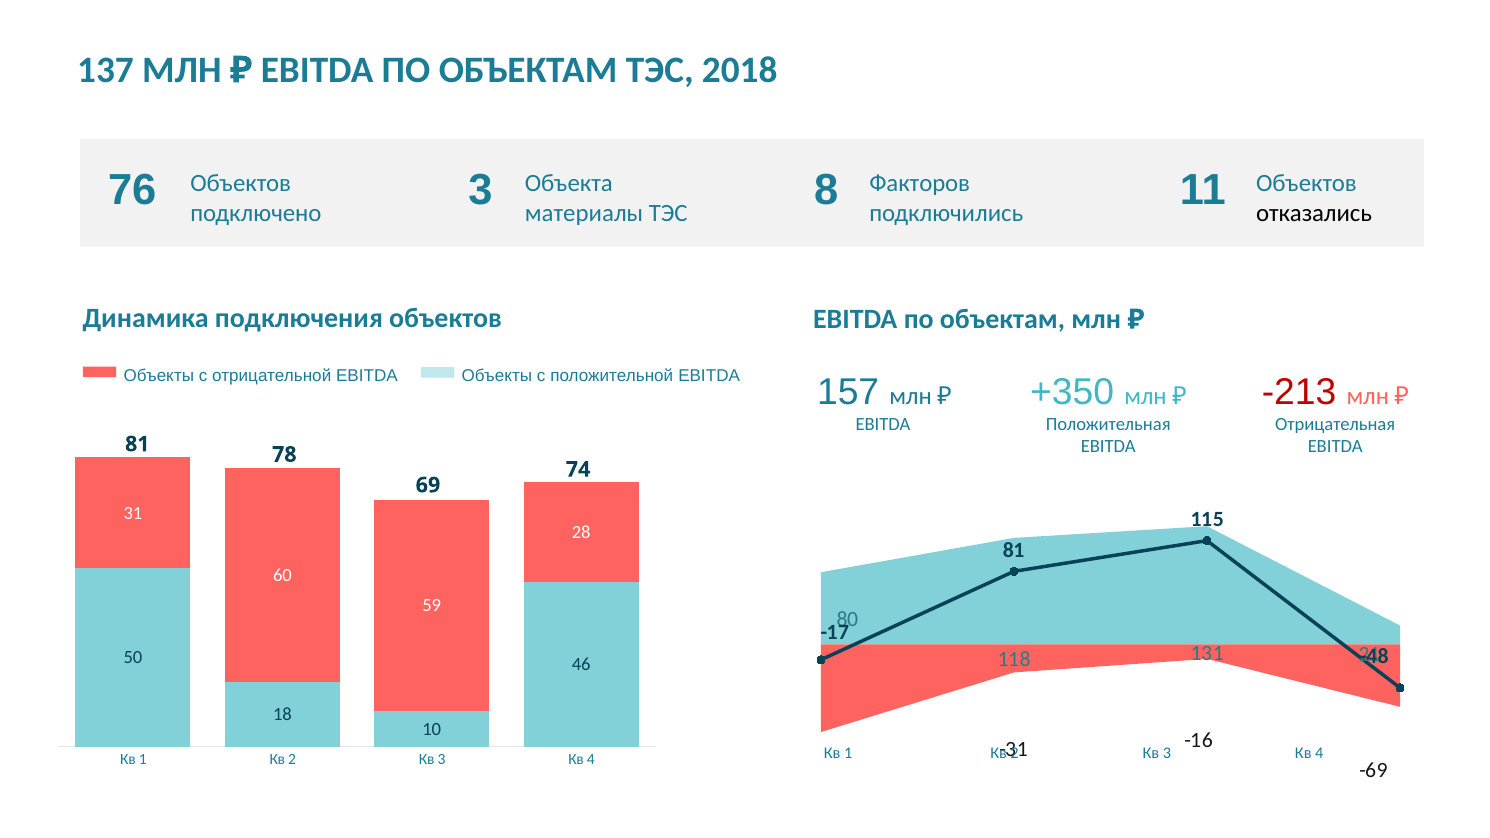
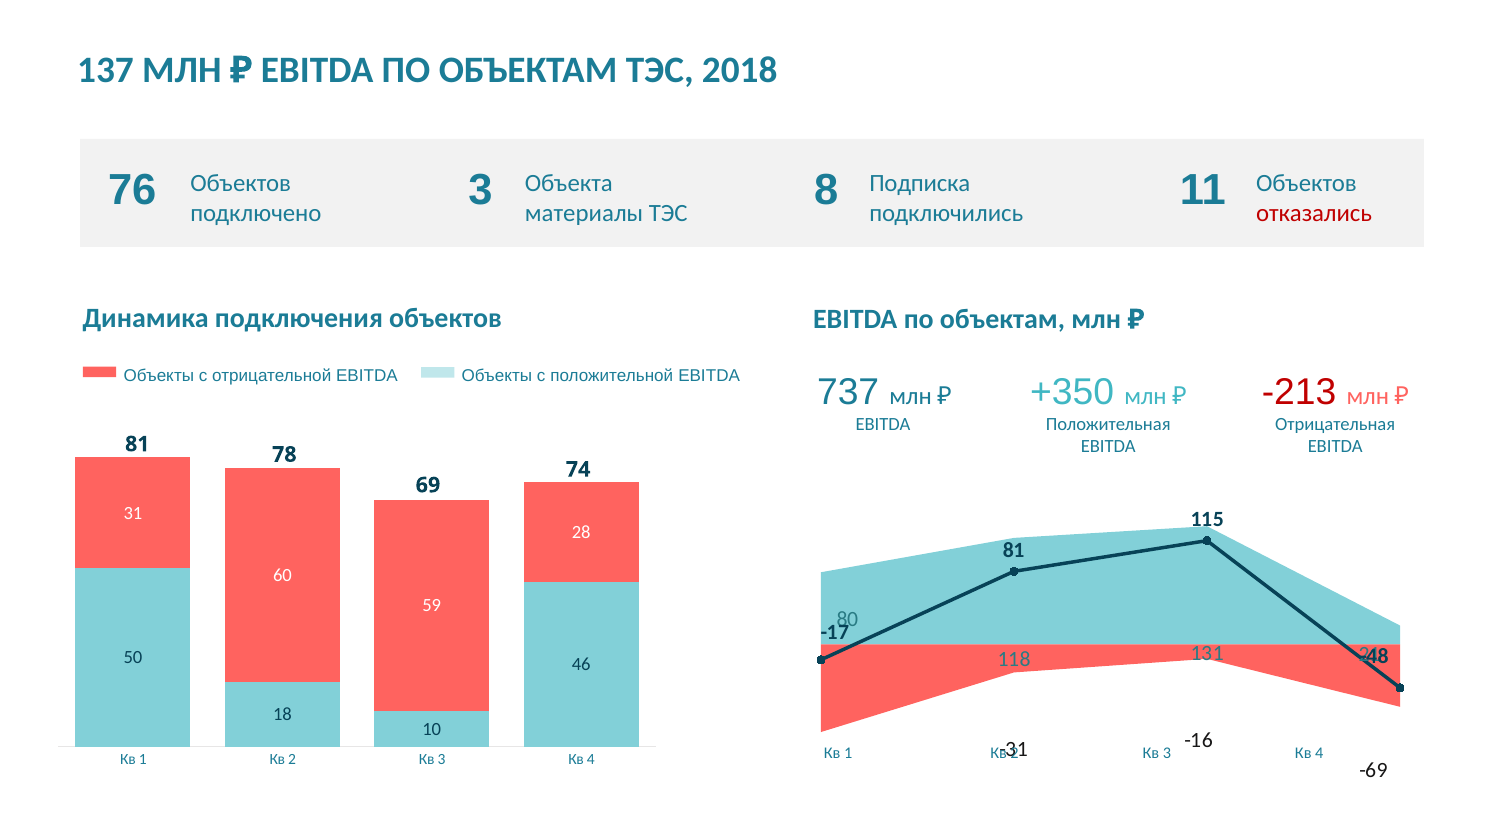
Факторов: Факторов -> Подписка (920, 183)
отказались colour: black -> red (1314, 213)
157: 157 -> 737 (848, 393)
